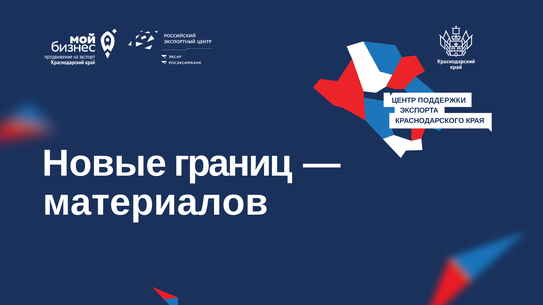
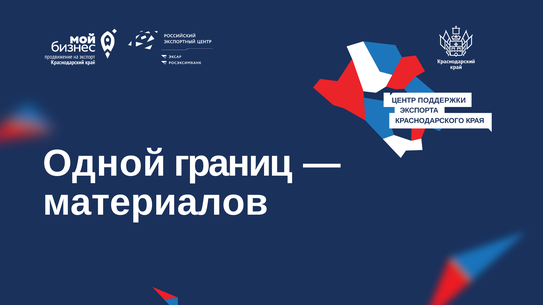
Новые: Новые -> Одной (104, 164)
